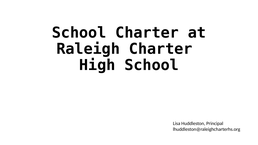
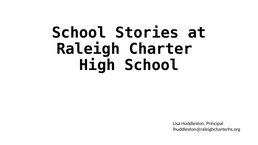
School Charter: Charter -> Stories (147, 33)
